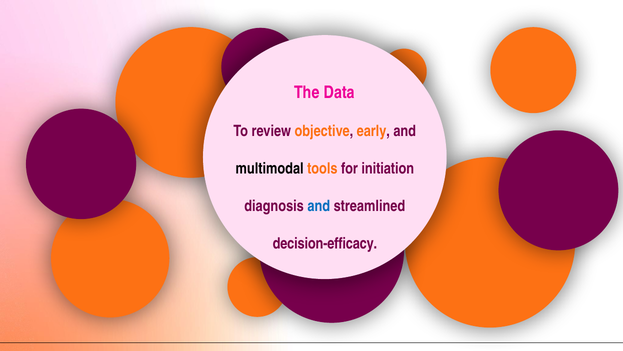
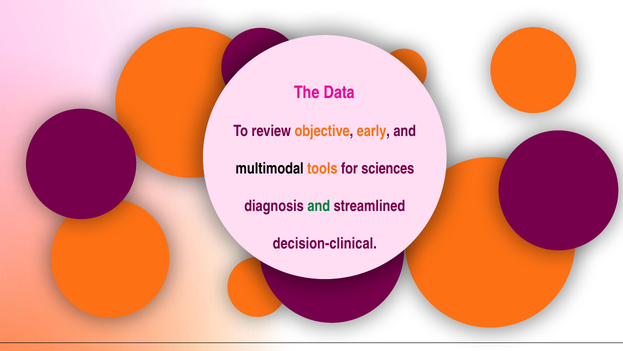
initiation: initiation -> sciences (388, 168)
and colour: blue -> green (319, 206)
decision-efficacy: decision-efficacy -> decision-clinical (325, 243)
